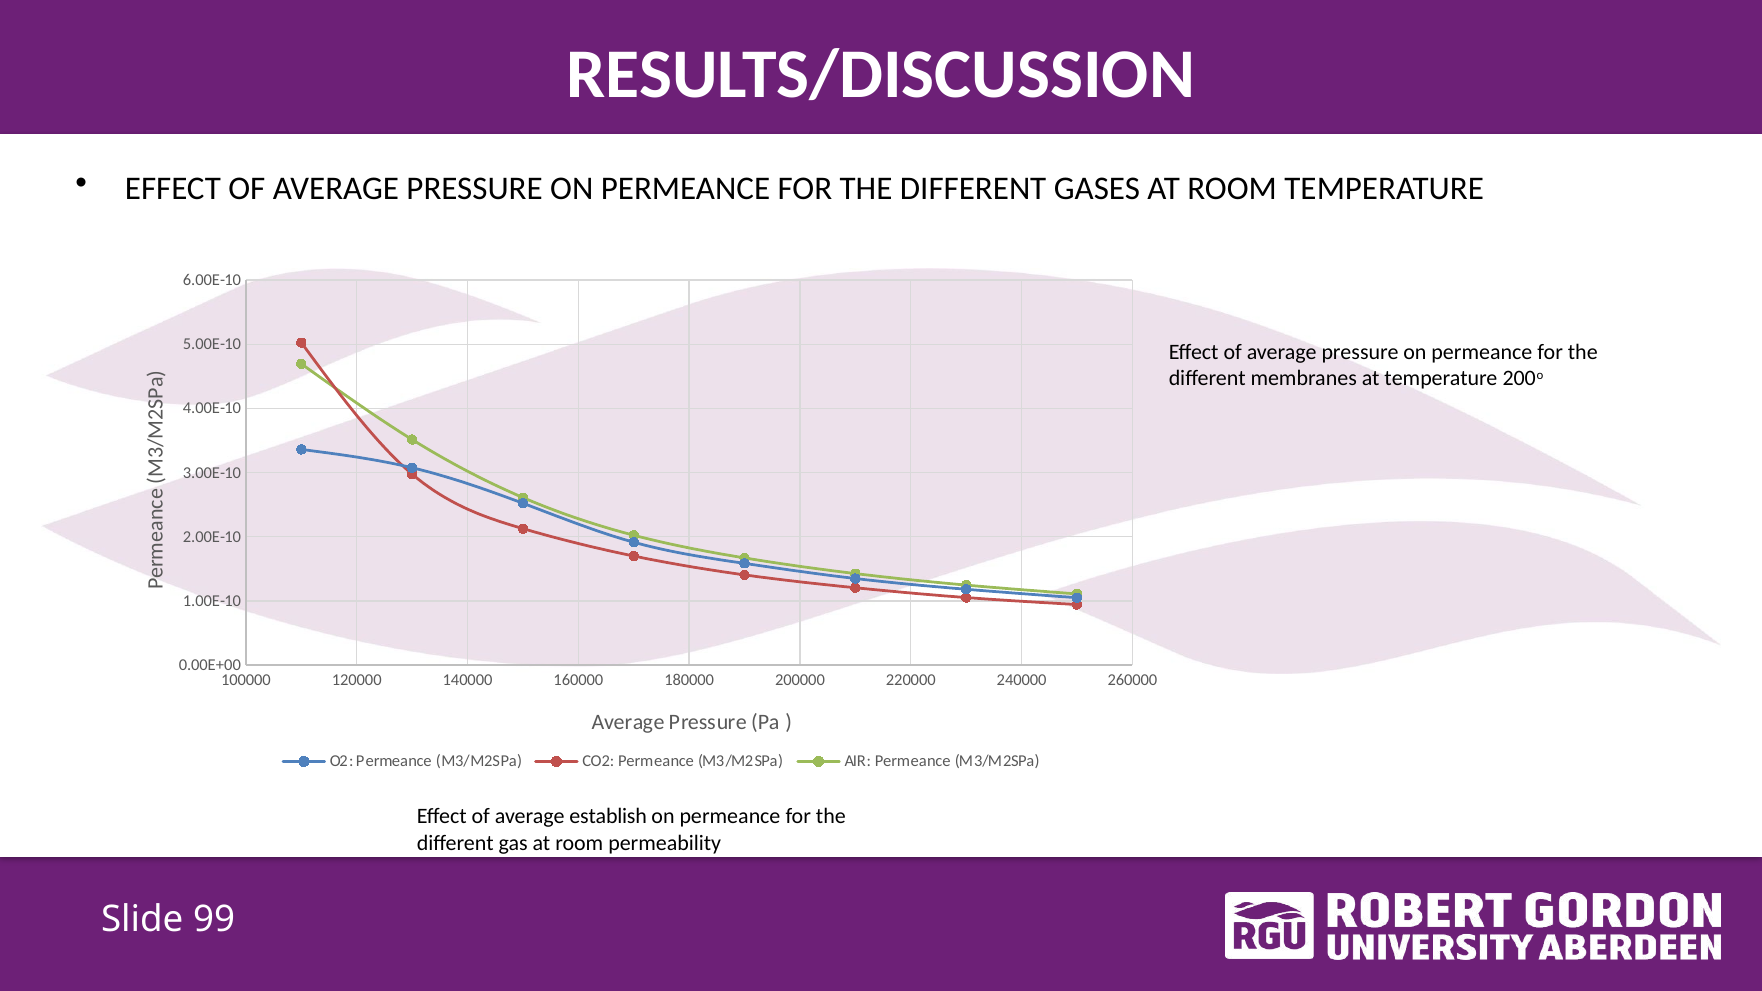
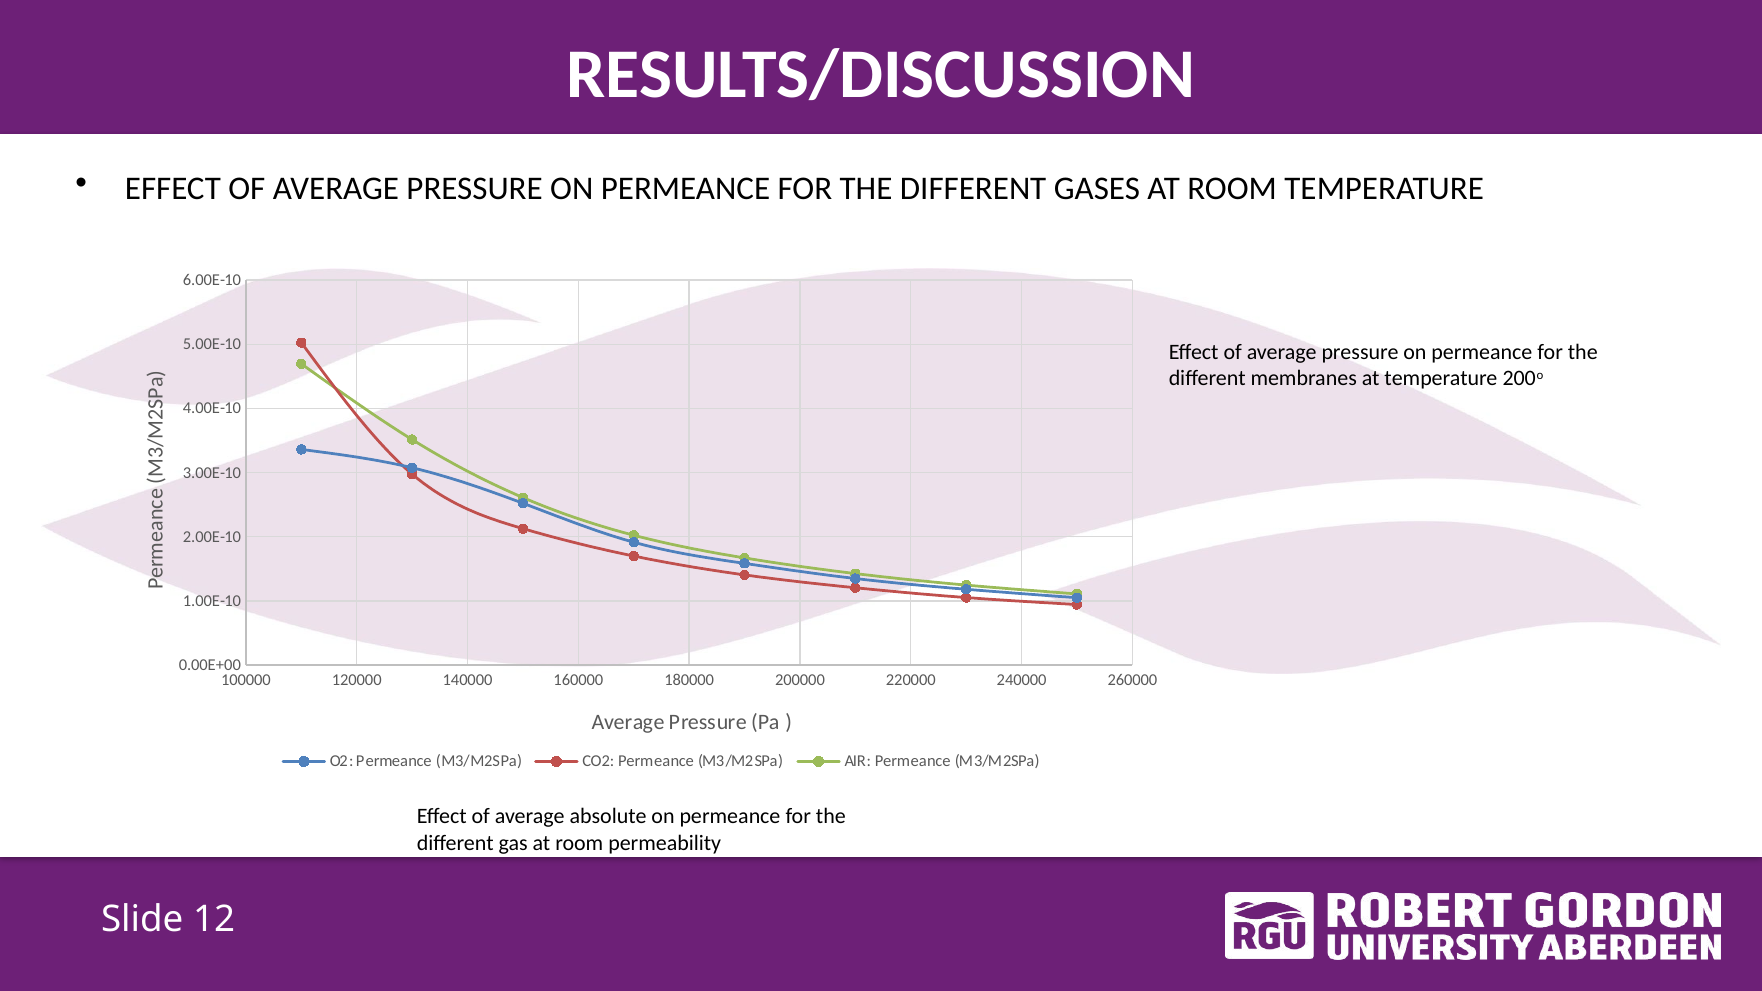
establish: establish -> absolute (608, 817)
99: 99 -> 12 (214, 920)
